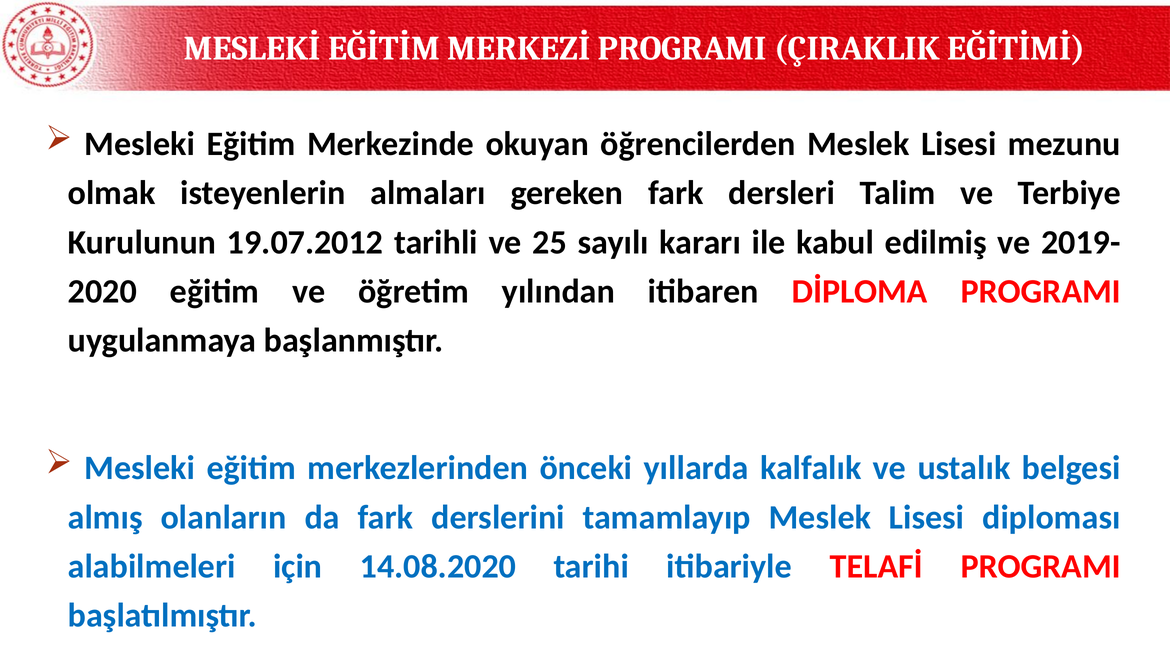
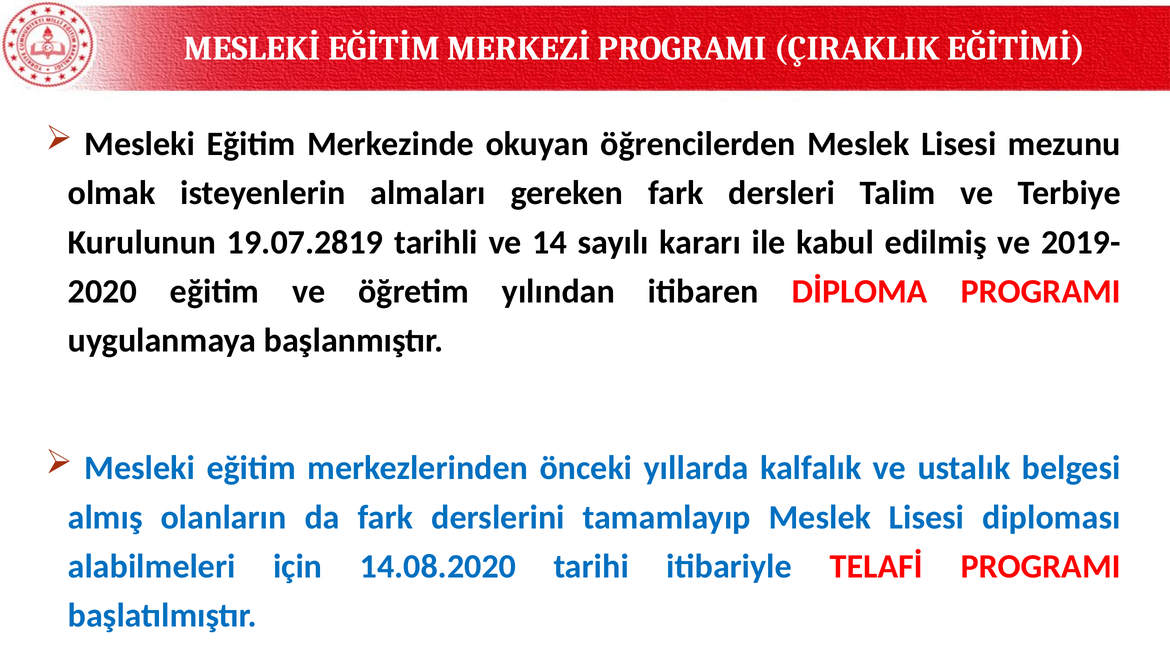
19.07.2012: 19.07.2012 -> 19.07.2819 (305, 242)
25: 25 -> 14 (550, 242)
